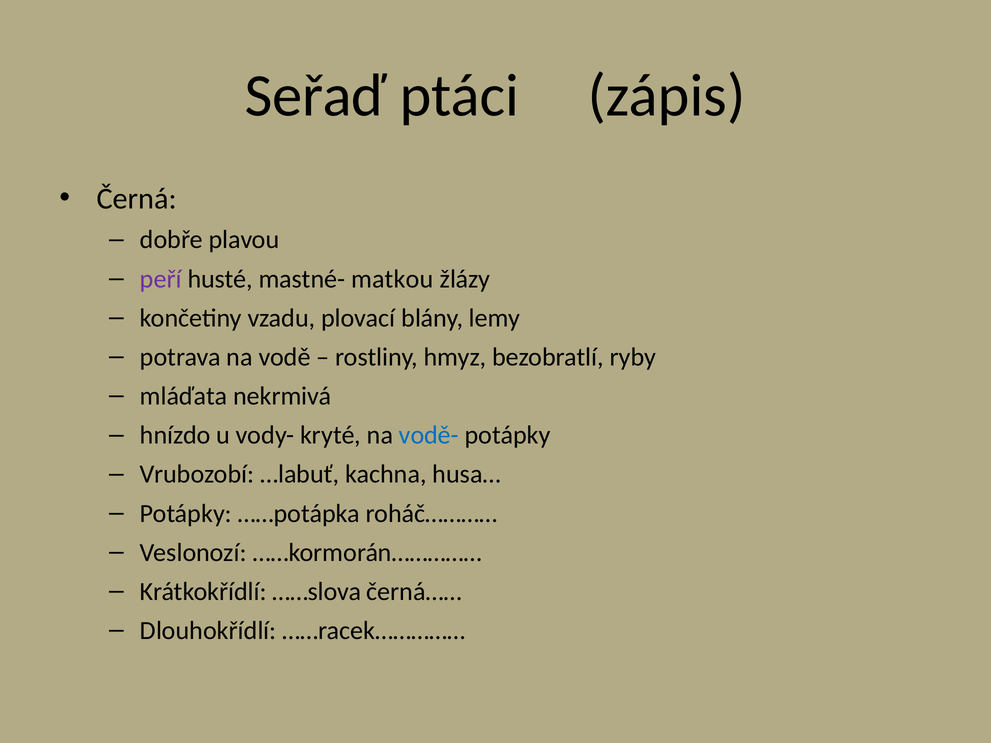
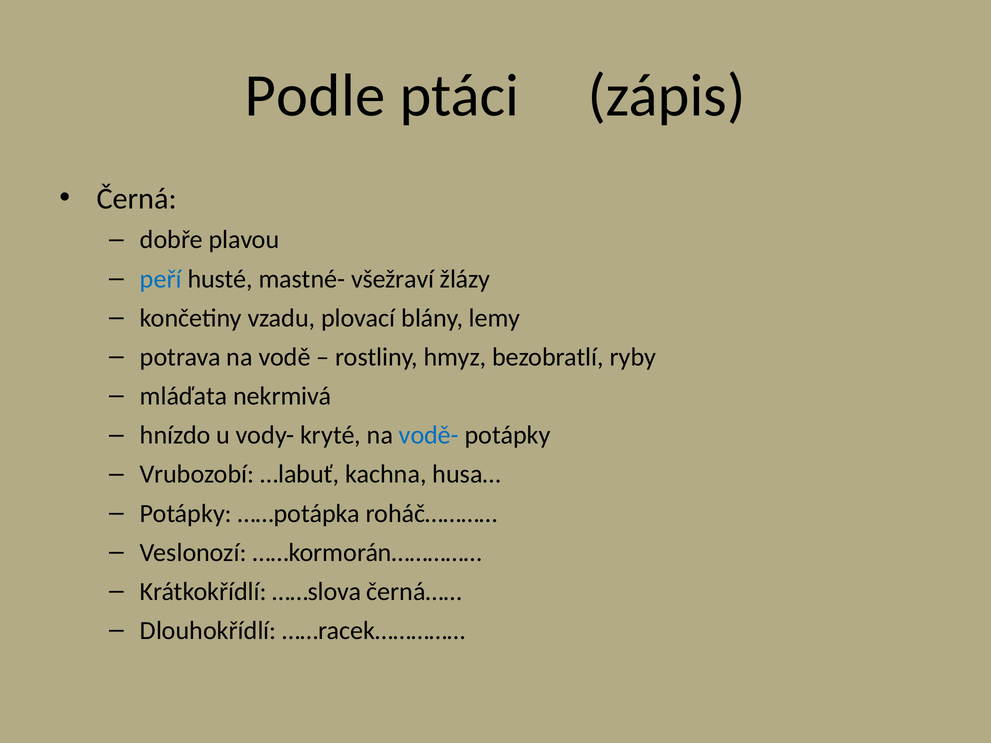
Seřaď: Seřaď -> Podle (315, 96)
peří colour: purple -> blue (161, 279)
matkou: matkou -> všežraví (393, 279)
